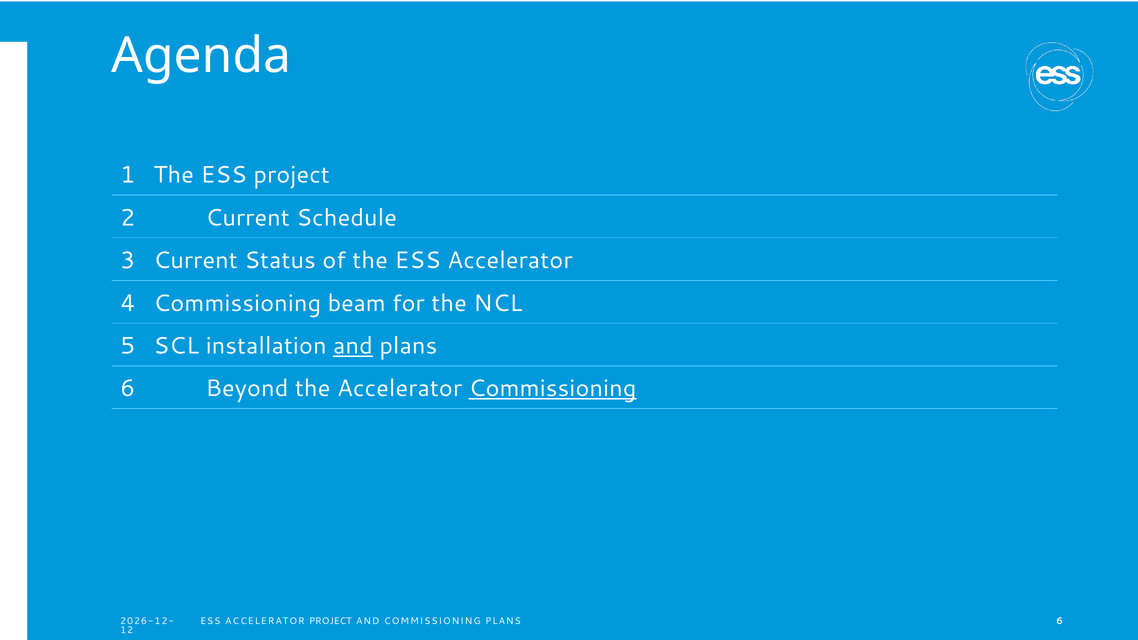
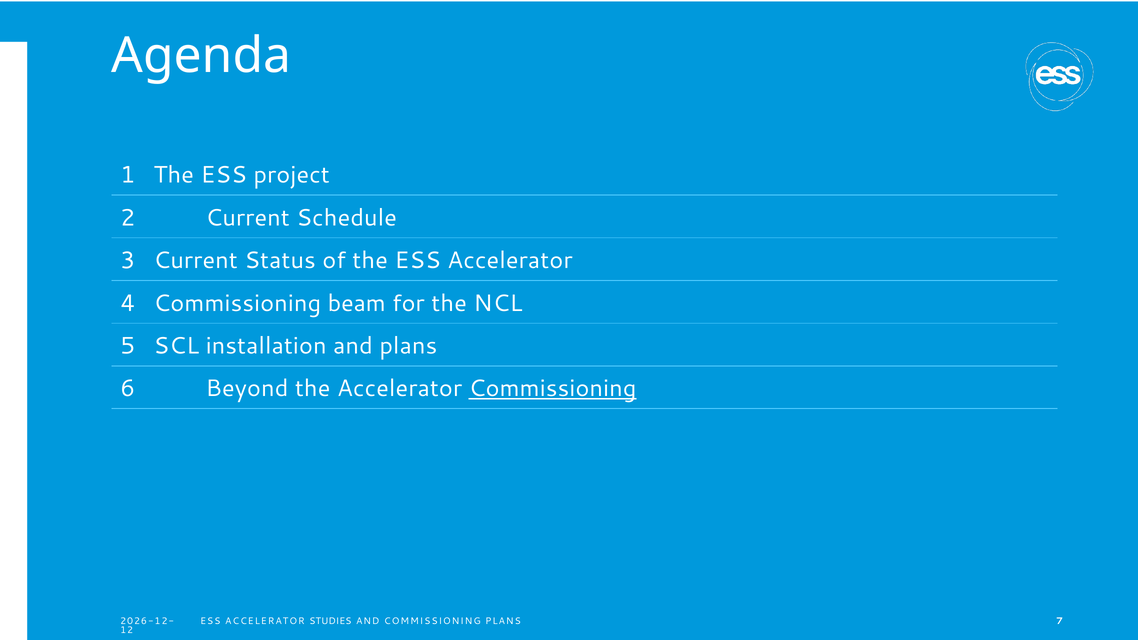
and underline: present -> none (353, 346)
ACCELERATOR PROJECT: PROJECT -> STUDIES (330, 621)
COMMISSIONING PLANS 6: 6 -> 7 (1060, 621)
